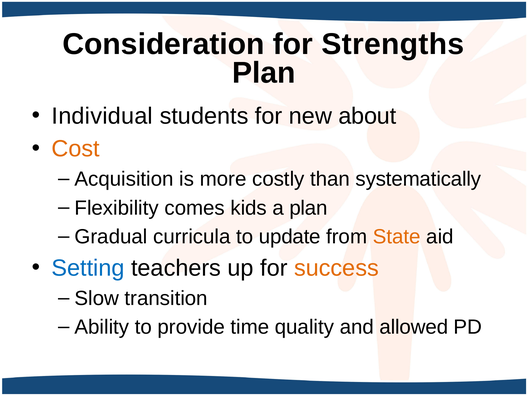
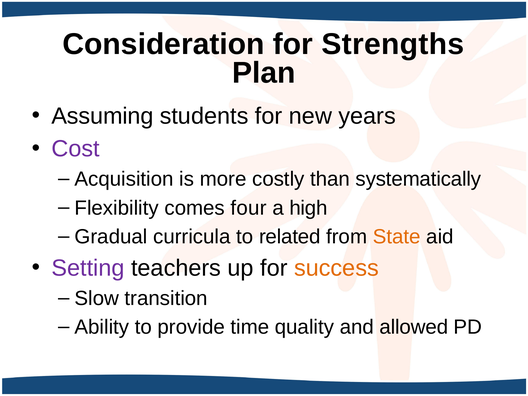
Individual: Individual -> Assuming (102, 116)
about: about -> years (367, 116)
Cost colour: orange -> purple (76, 149)
kids: kids -> four (249, 208)
a plan: plan -> high (309, 208)
update: update -> related (290, 237)
Setting colour: blue -> purple (88, 268)
